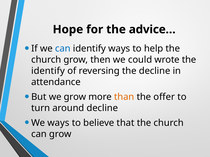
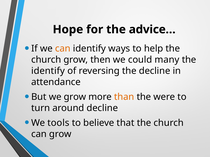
can colour: blue -> orange (63, 49)
wrote: wrote -> many (167, 60)
offer: offer -> were (164, 97)
We ways: ways -> tools (58, 123)
